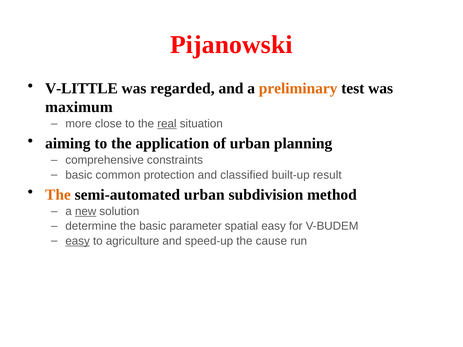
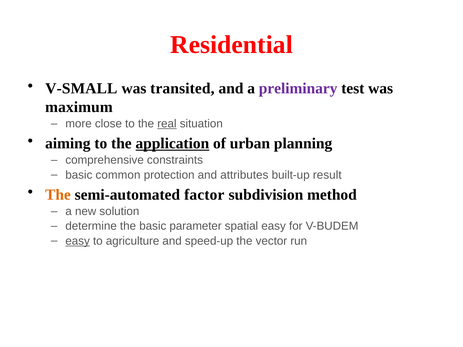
Pijanowski: Pijanowski -> Residential (231, 45)
V-LITTLE: V-LITTLE -> V-SMALL (81, 89)
regarded: regarded -> transited (182, 89)
preliminary colour: orange -> purple (298, 89)
application underline: none -> present (172, 144)
classified: classified -> attributes (244, 175)
semi-automated urban: urban -> factor (204, 195)
new underline: present -> none (86, 211)
cause: cause -> vector (271, 241)
